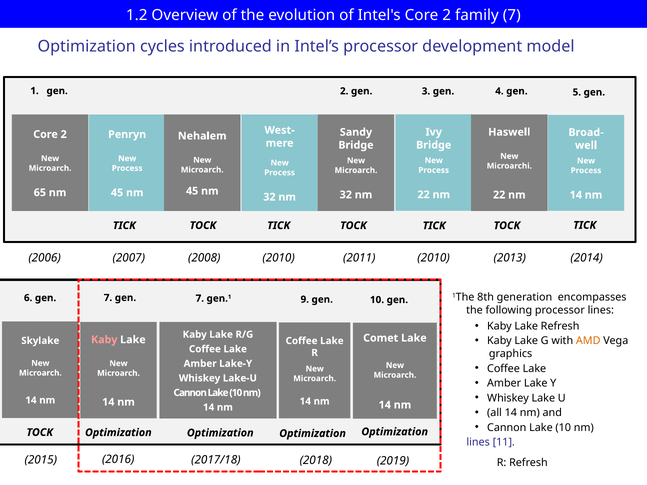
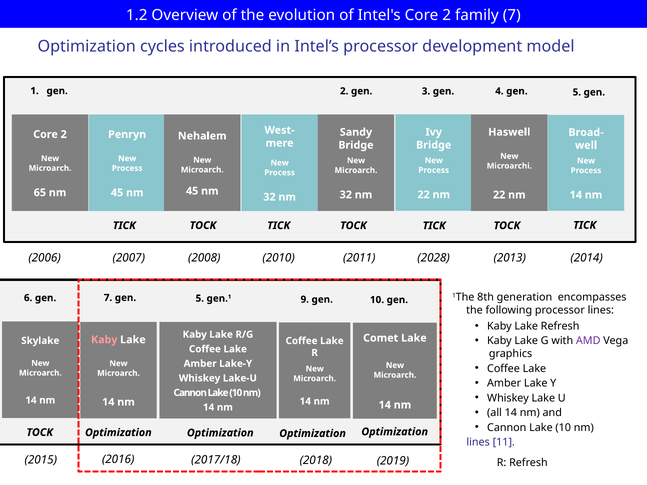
2011 2010: 2010 -> 2028 (434, 258)
7 gen 7: 7 -> 5 (200, 299)
AMD colour: orange -> purple (588, 341)
